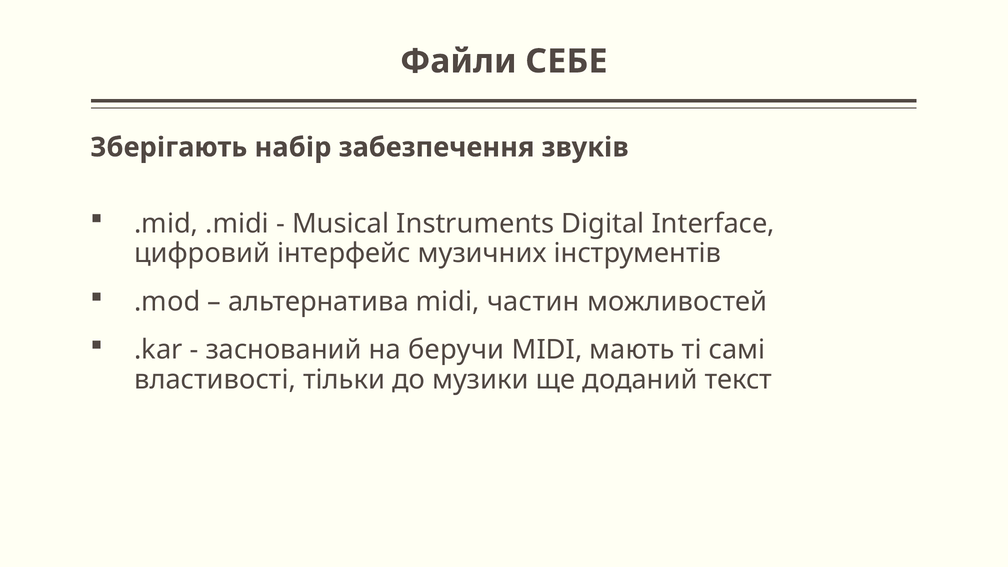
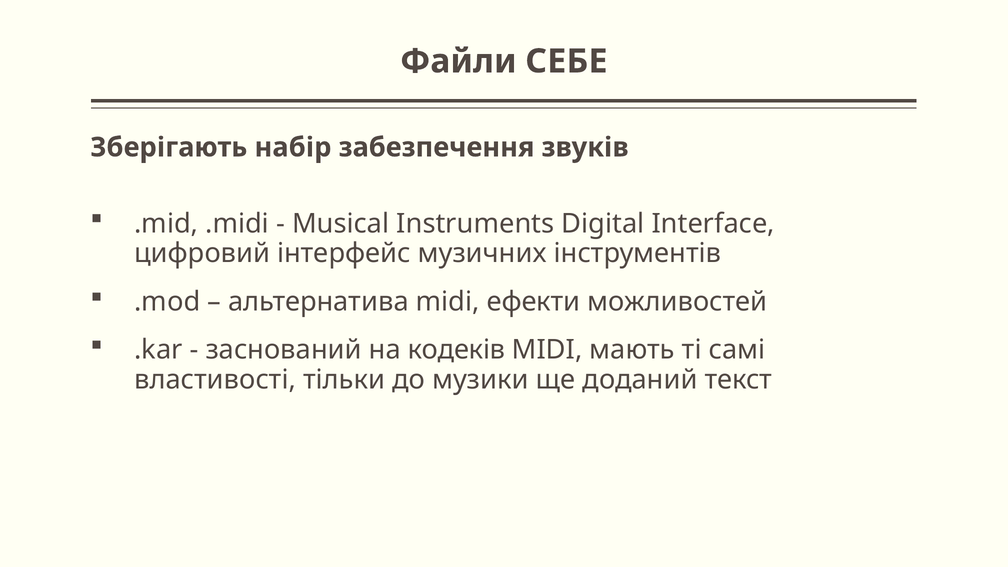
частин: частин -> ефекти (534, 302)
беручи: беручи -> кодеків (457, 350)
